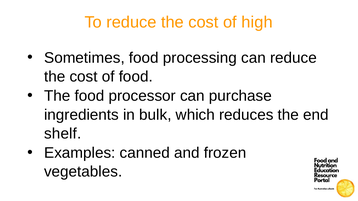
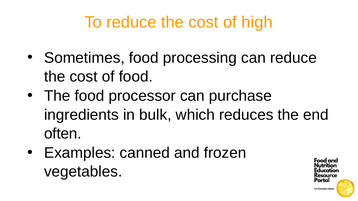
shelf: shelf -> often (63, 134)
